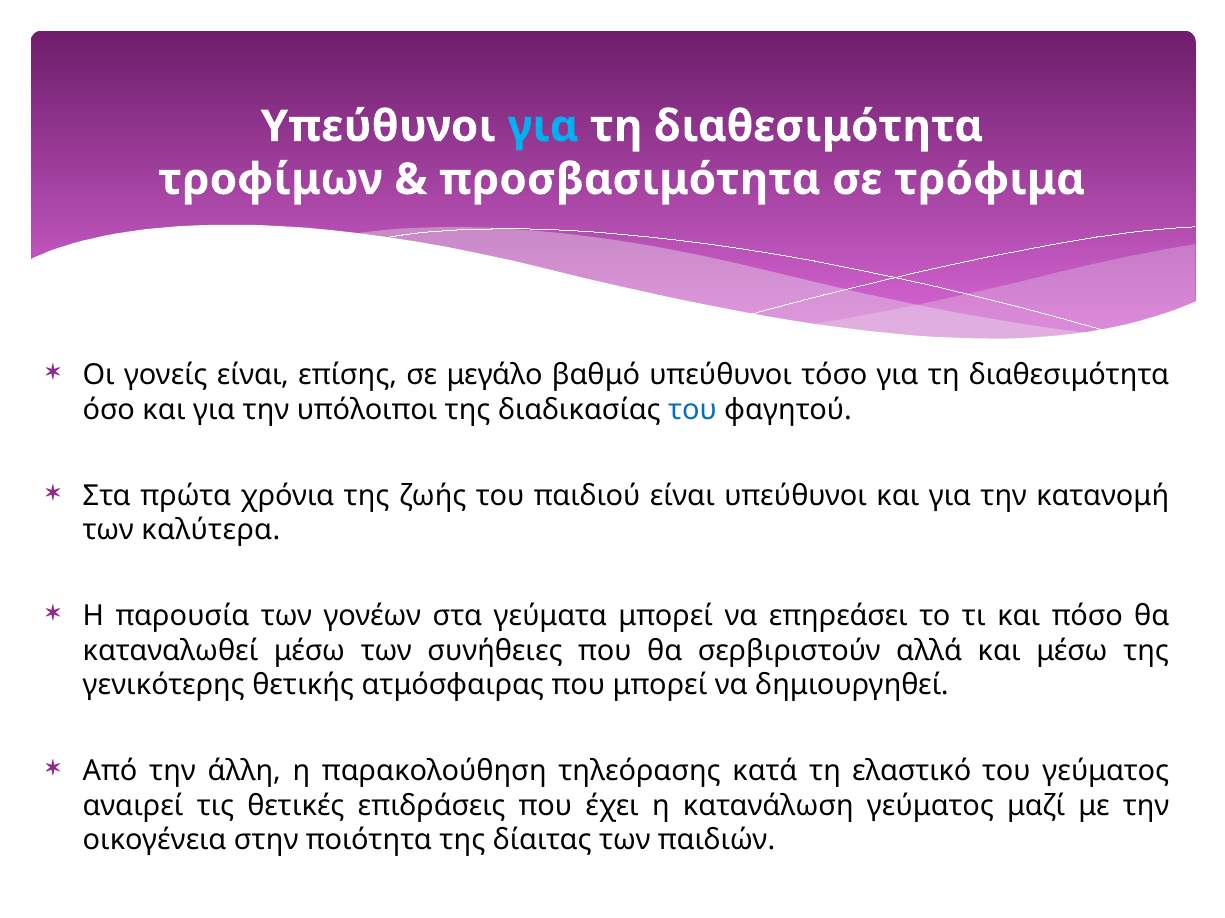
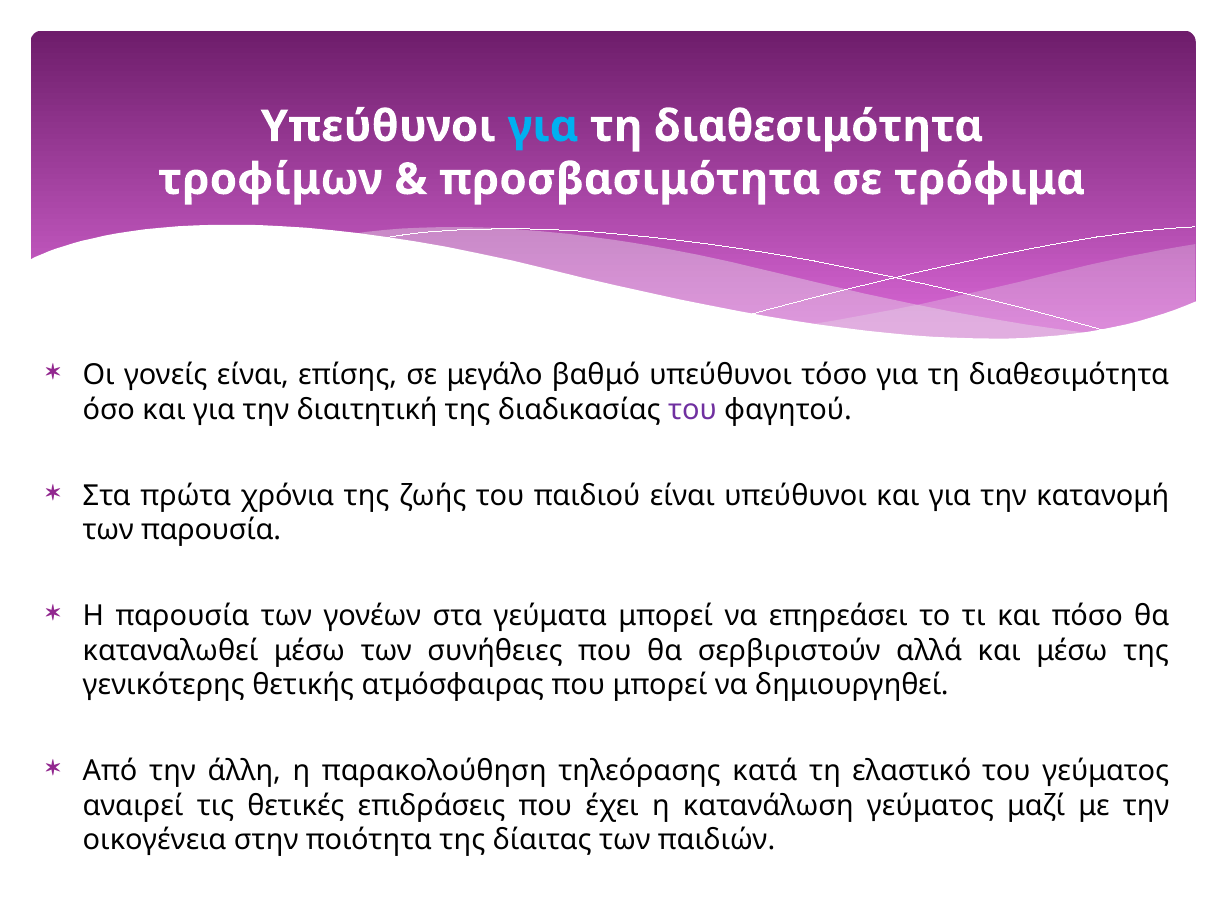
υπόλοιποι: υπόλοιποι -> διαιτητική (367, 410)
του colour: blue -> purple (693, 410)
των καλύτερα: καλύτερα -> παρουσία (211, 531)
